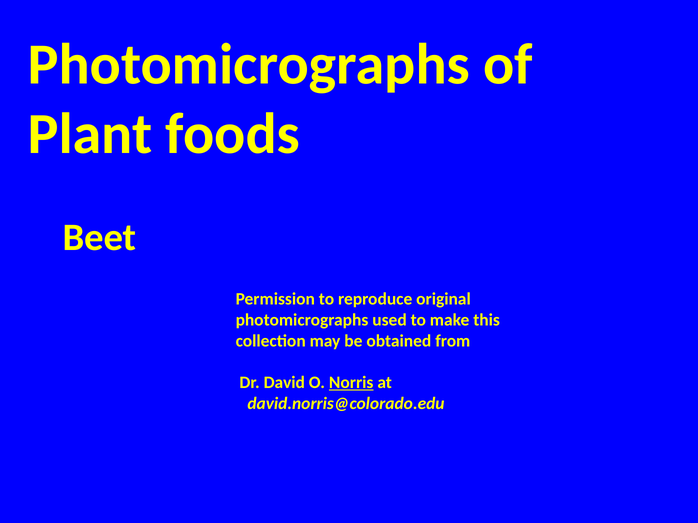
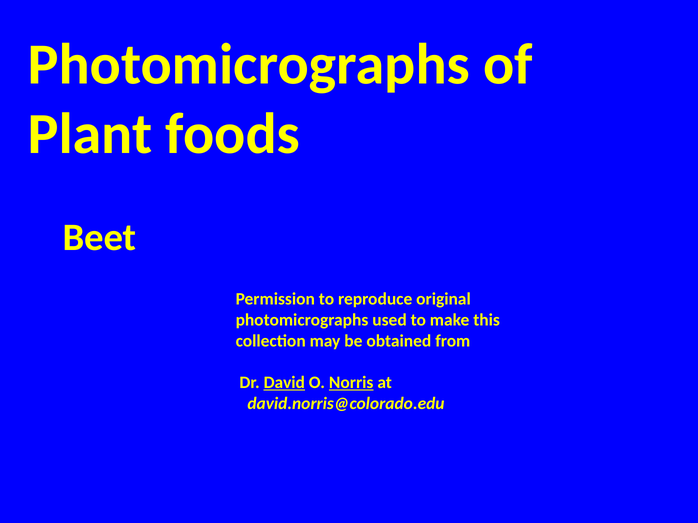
David underline: none -> present (284, 383)
